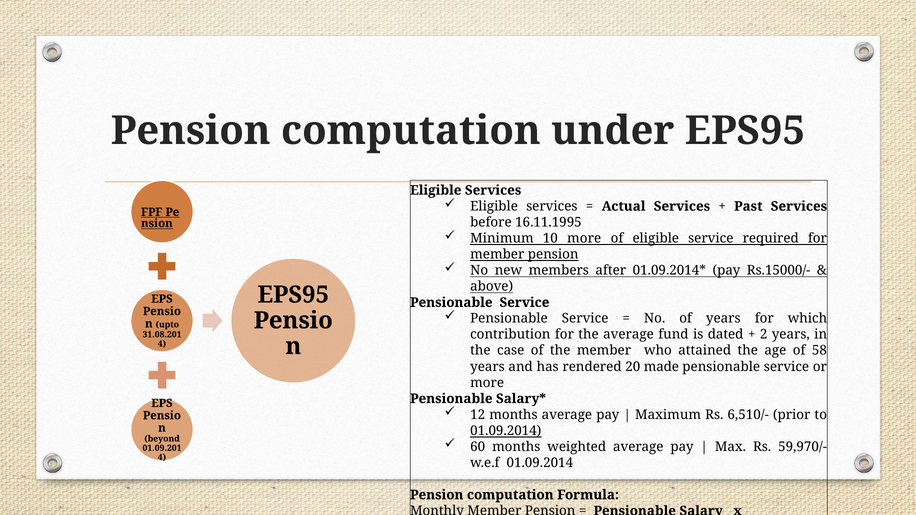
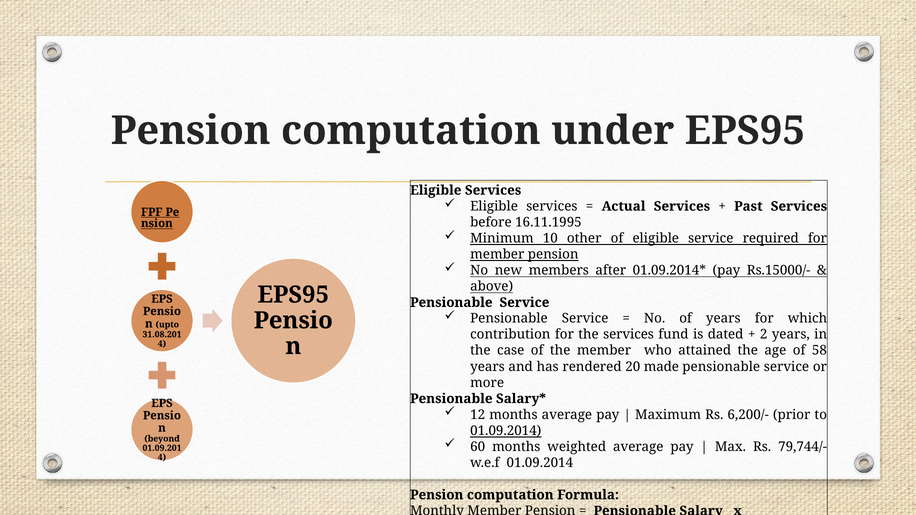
10 more: more -> other (584, 238)
the average: average -> services (629, 335)
6,510/-: 6,510/- -> 6,200/- (748, 415)
59,970/-: 59,970/- -> 79,744/- (803, 447)
